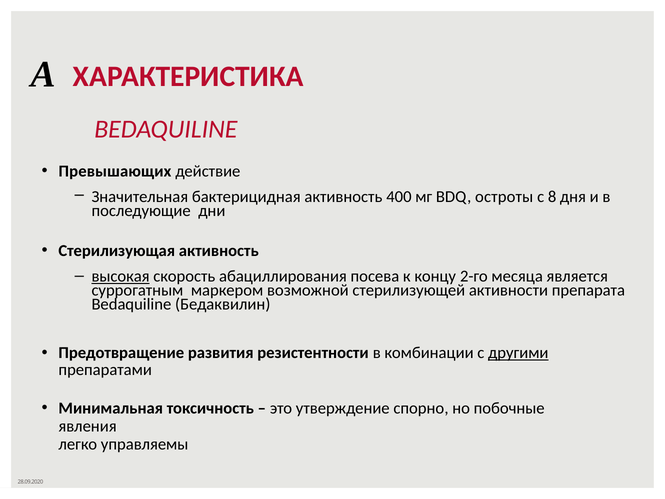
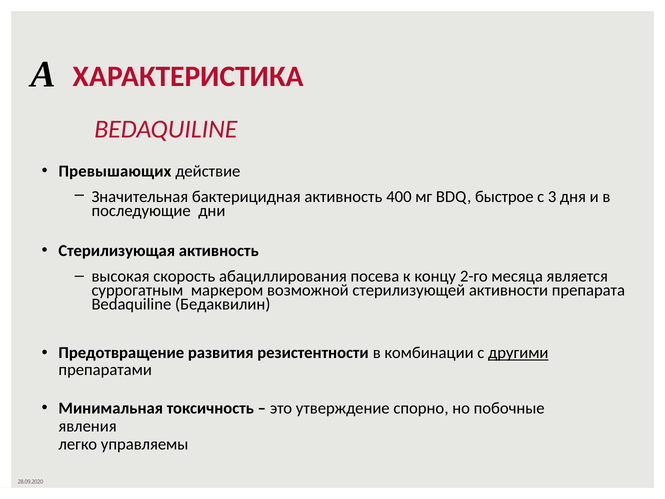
остроты: остроты -> быстрое (504, 197)
8: 8 -> 3 (552, 197)
высокая underline: present -> none (121, 276)
